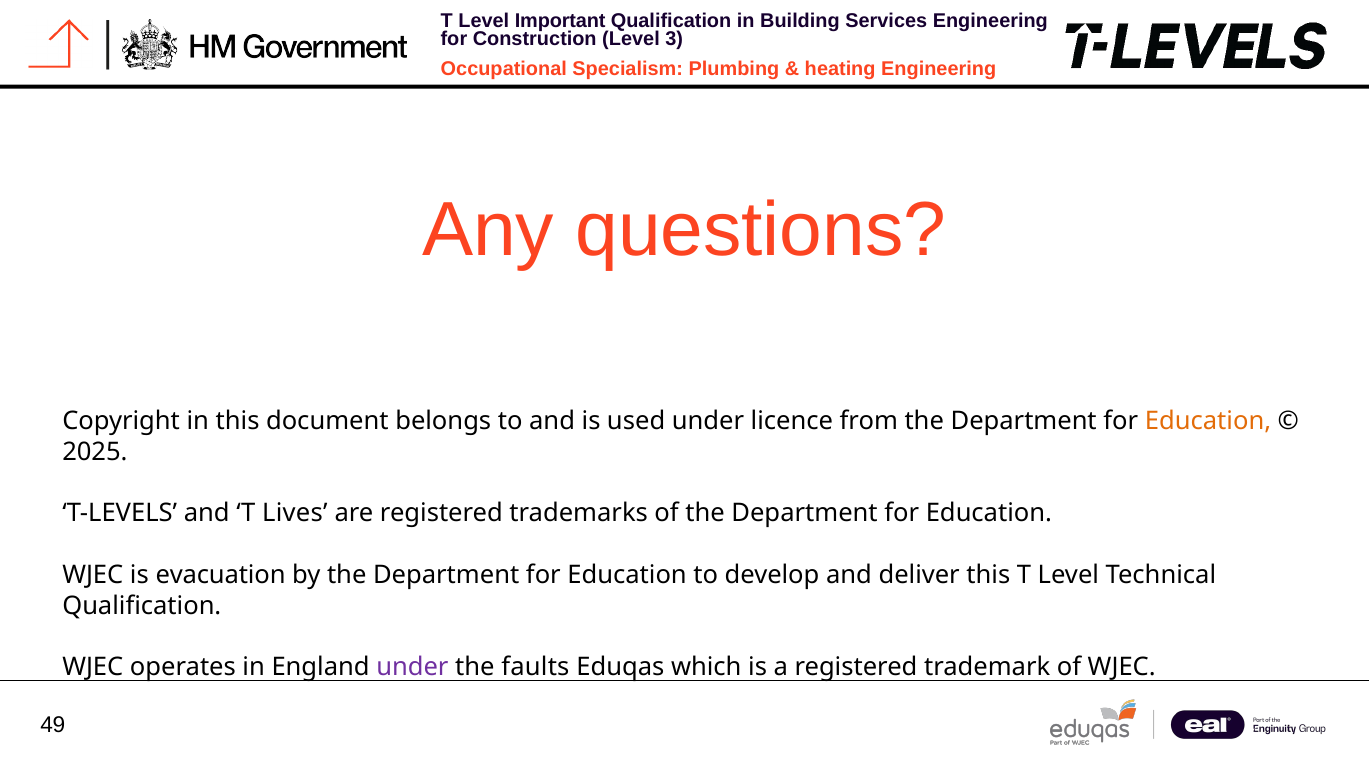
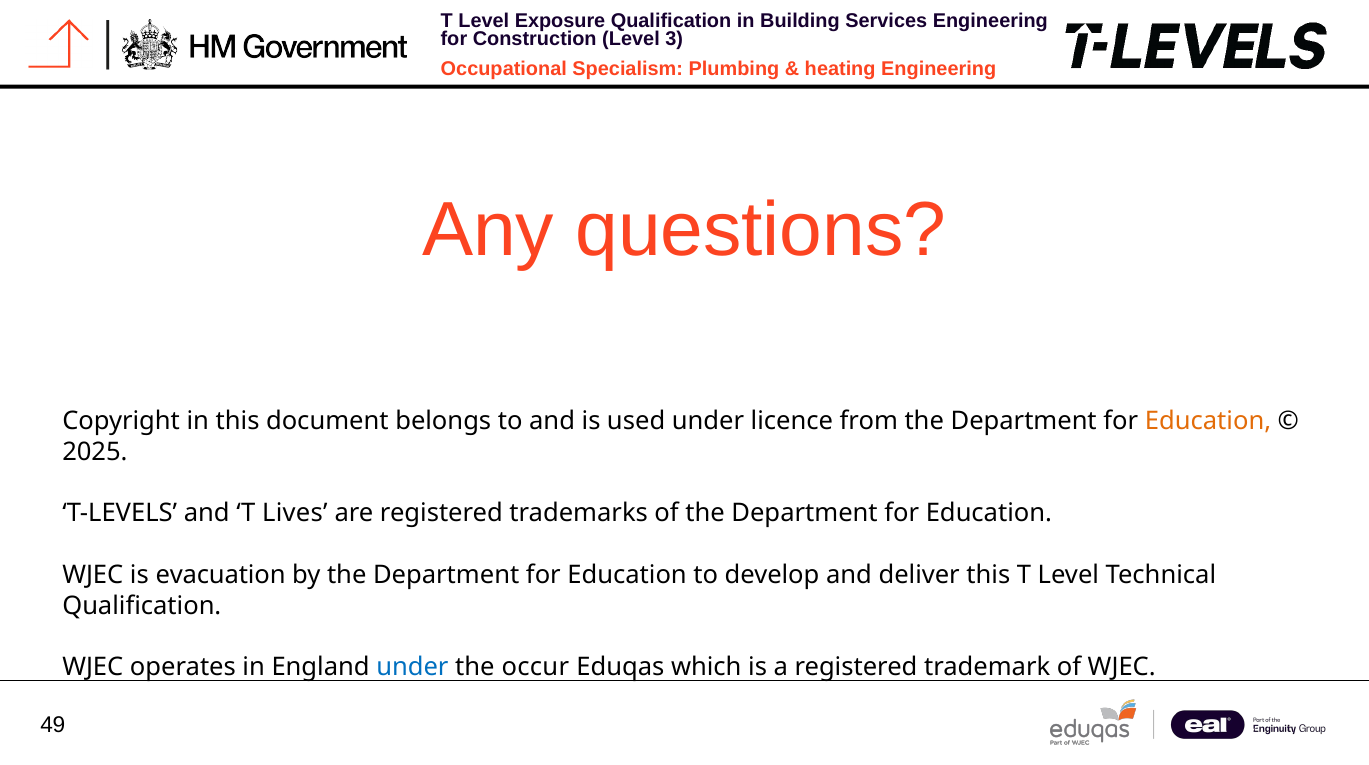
Important: Important -> Exposure (560, 21)
under colour: purple -> blue (412, 667)
faults: faults -> occur (535, 667)
